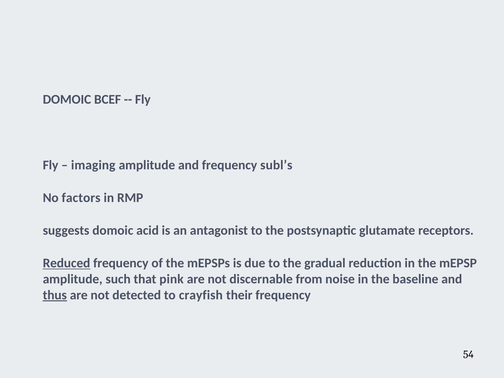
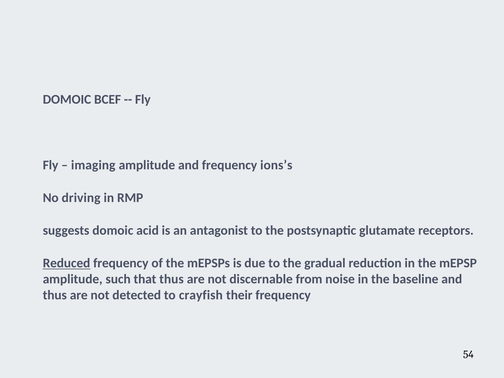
subl’s: subl’s -> ions’s (276, 165)
factors: factors -> driving (81, 198)
that pink: pink -> thus (172, 279)
thus underline: present -> none (55, 295)
